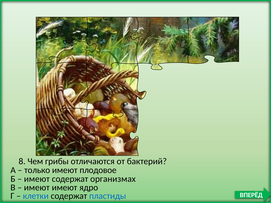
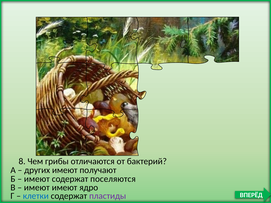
только: только -> других (37, 170)
плодовое: плодовое -> получают (98, 170)
организмах: организмах -> поселяются (113, 179)
пластиды colour: blue -> purple (108, 196)
